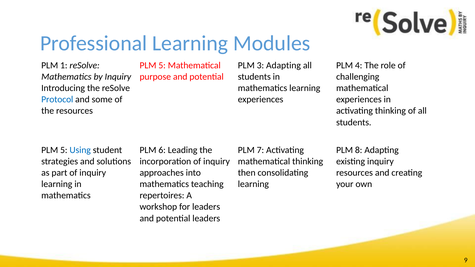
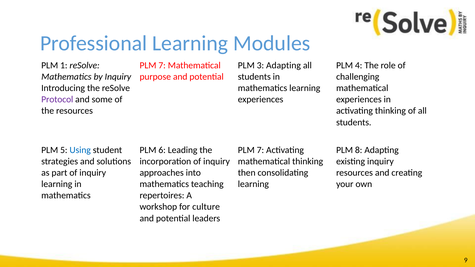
5: 5 -> 7 (162, 65)
Protocol colour: blue -> purple (57, 100)
for leaders: leaders -> culture (206, 207)
